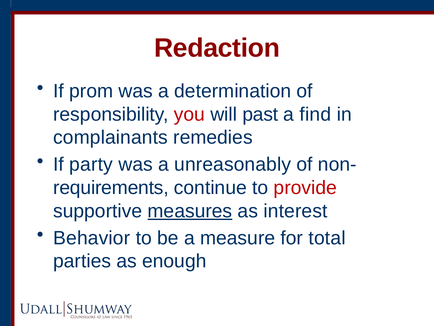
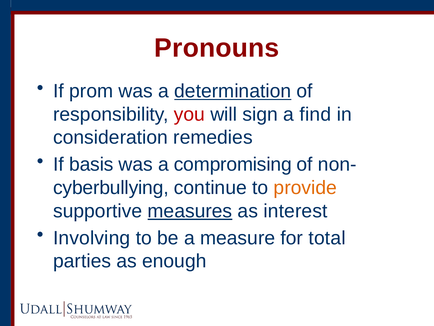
Redaction: Redaction -> Pronouns (217, 48)
determination underline: none -> present (233, 91)
past: past -> sign (260, 114)
complainants: complainants -> consideration (111, 137)
party: party -> basis (91, 164)
unreasonably: unreasonably -> compromising (233, 164)
requirements: requirements -> cyberbullying (111, 188)
provide colour: red -> orange (305, 188)
Behavior: Behavior -> Involving (92, 238)
